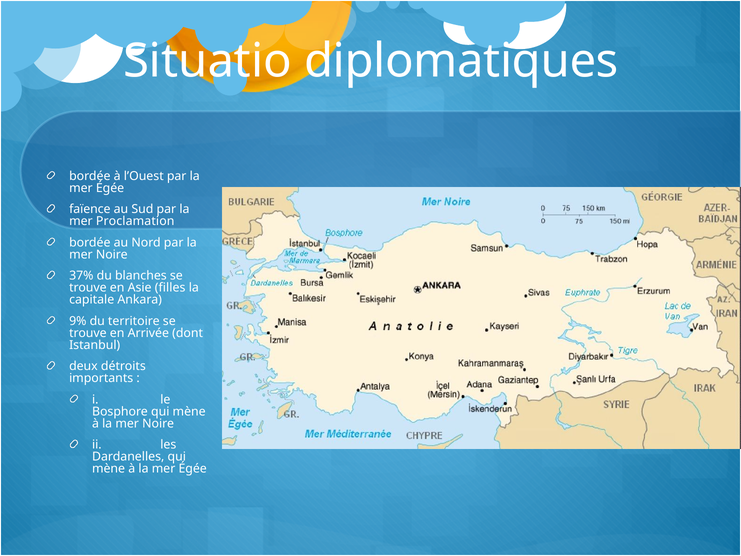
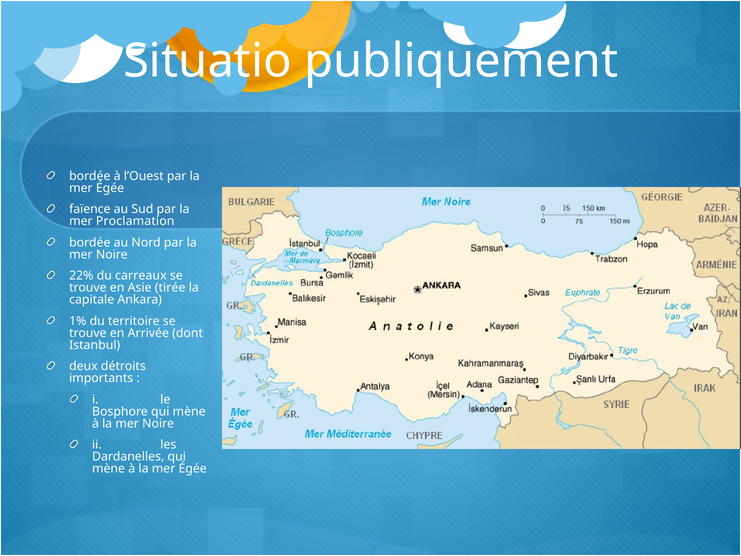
diplomatiques: diplomatiques -> publiquement (461, 61)
37%: 37% -> 22% (81, 276)
blanches: blanches -> carreaux (141, 276)
filles: filles -> tirée (170, 288)
9%: 9% -> 1% (78, 321)
